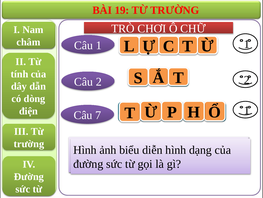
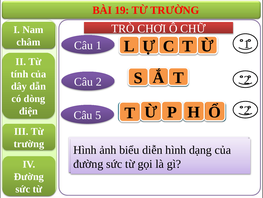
P 1: 1 -> 2 (247, 110)
7: 7 -> 5 (98, 115)
